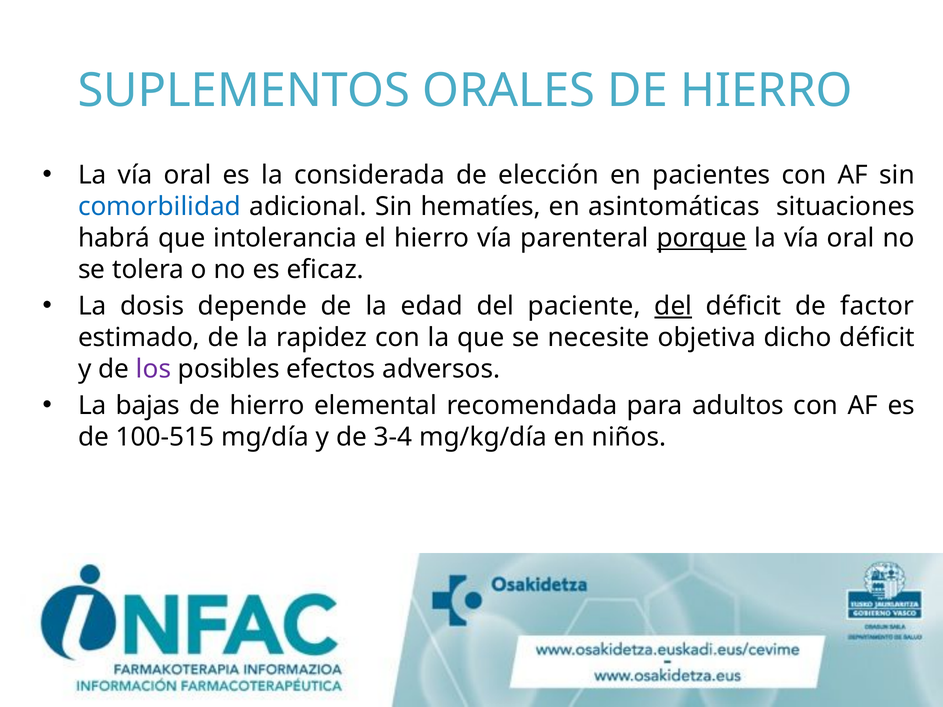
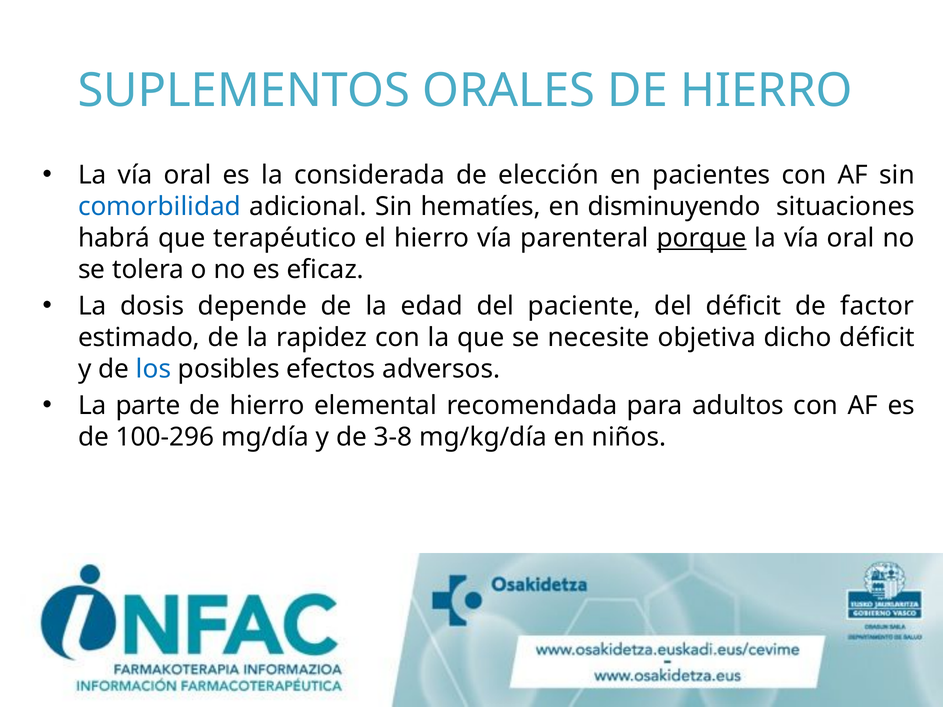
asintomáticas: asintomáticas -> disminuyendo (674, 207)
intolerancia: intolerancia -> terapéutico (285, 238)
del underline: present -> none (673, 306)
los colour: purple -> blue (154, 369)
bajas: bajas -> parte (148, 406)
100-515: 100-515 -> 100-296 (165, 437)
3-4: 3-4 -> 3-8 (393, 437)
